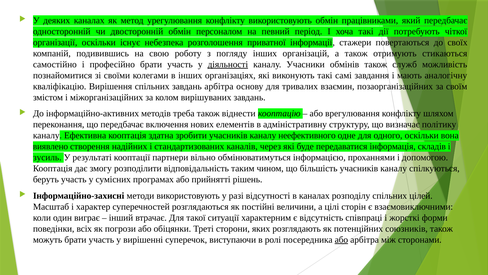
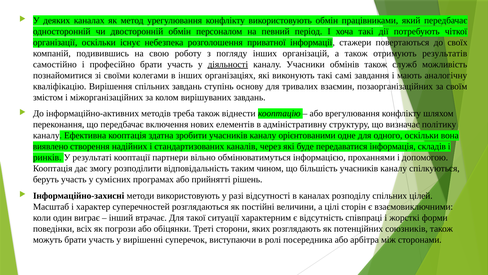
стикаються: стикаються -> результатів (445, 53)
завдань арбітра: арбітра -> ступінь (219, 86)
неефективного: неефективного -> орієнтованими (307, 135)
зусиль: зусиль -> ринків (47, 157)
або underline: present -> none (341, 239)
